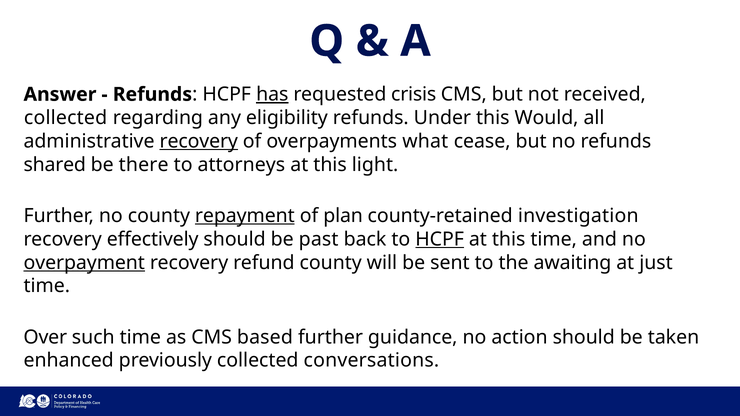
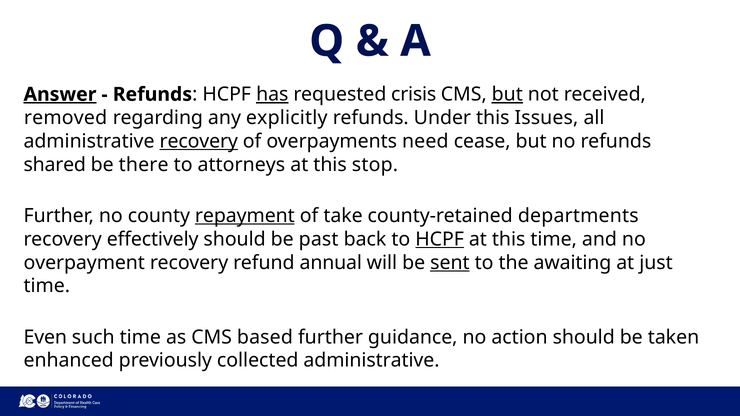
Answer underline: none -> present (60, 94)
but underline: none -> present (507, 94)
collected: collected -> removed (66, 118)
eligibility: eligibility -> explicitly (287, 118)
Would: Would -> Issues (546, 118)
what: what -> need (425, 141)
light: light -> stop (375, 165)
plan: plan -> take (343, 216)
investigation: investigation -> departments (578, 216)
overpayment underline: present -> none (84, 263)
refund county: county -> annual (331, 263)
sent underline: none -> present (450, 263)
Over: Over -> Even (45, 337)
collected conversations: conversations -> administrative (371, 361)
